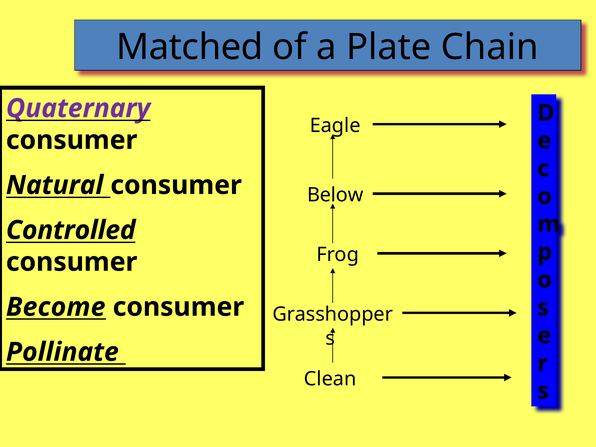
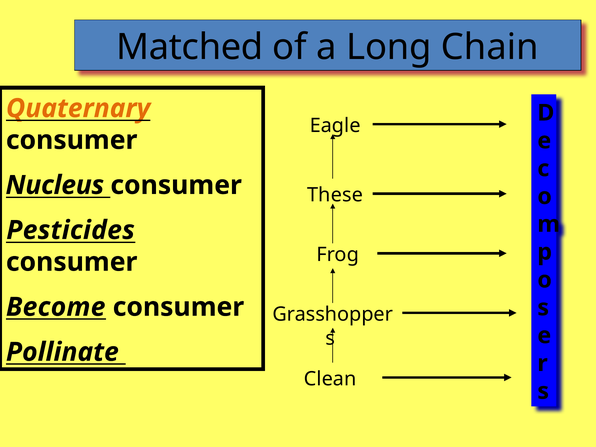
Plate: Plate -> Long (389, 47)
Quaternary colour: purple -> orange (78, 108)
Natural: Natural -> Nucleus (55, 185)
Below: Below -> These (335, 195)
Controlled: Controlled -> Pesticides (71, 230)
